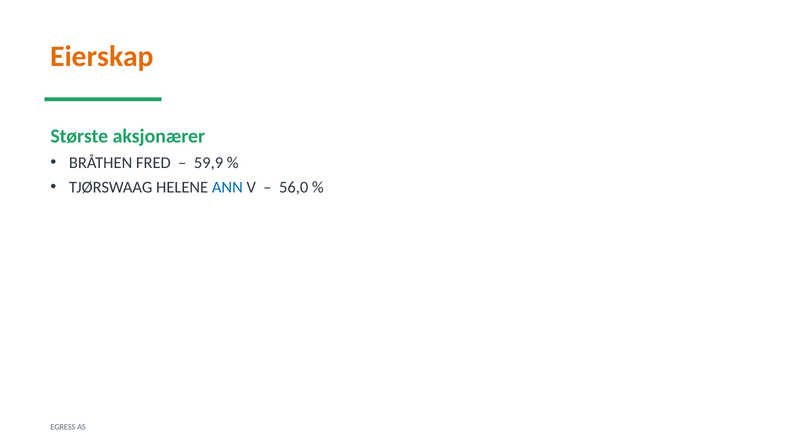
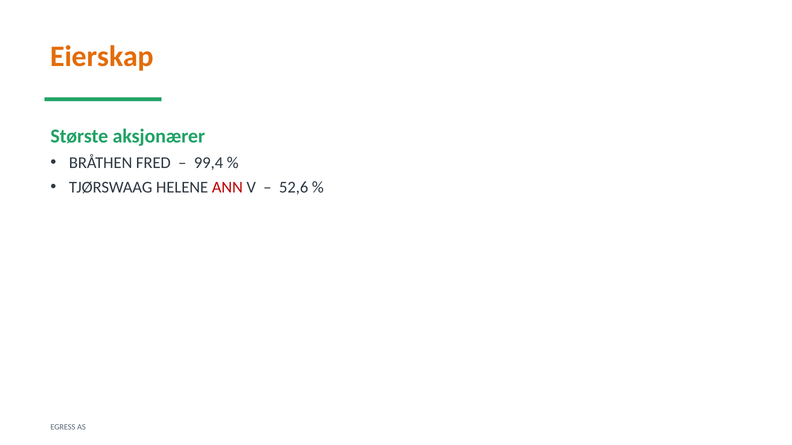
59,9: 59,9 -> 99,4 (209, 163)
ANN colour: blue -> red (227, 188)
56,0: 56,0 -> 52,6 (294, 188)
